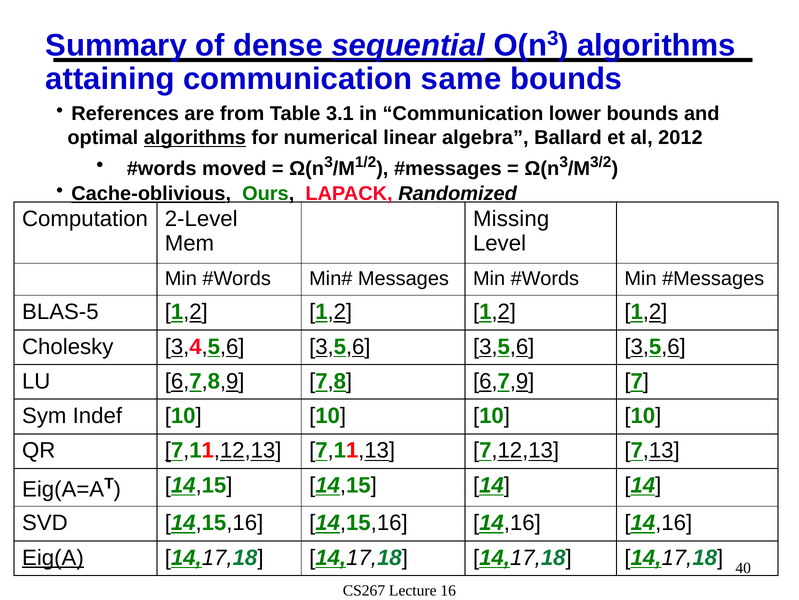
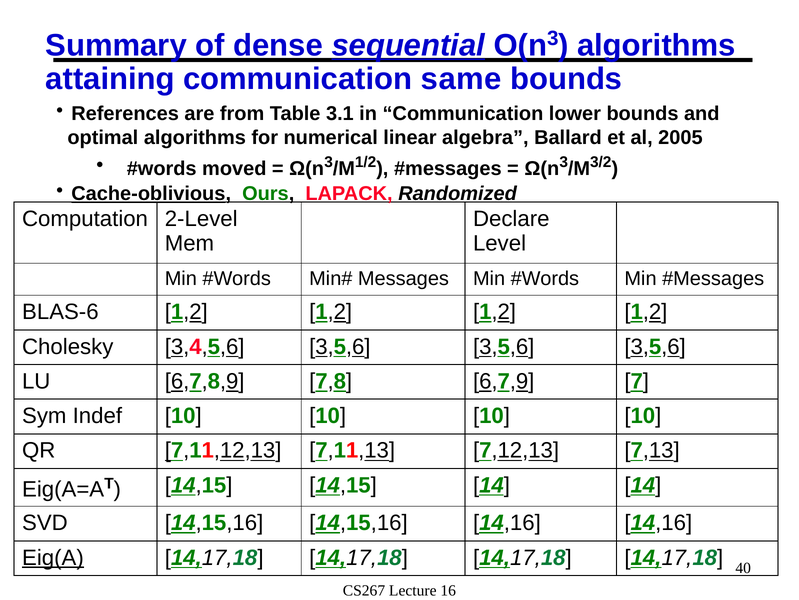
algorithms underline: present -> none (195, 138)
2012: 2012 -> 2005 (680, 138)
Missing: Missing -> Declare (511, 218)
BLAS-5: BLAS-5 -> BLAS-6 (60, 312)
